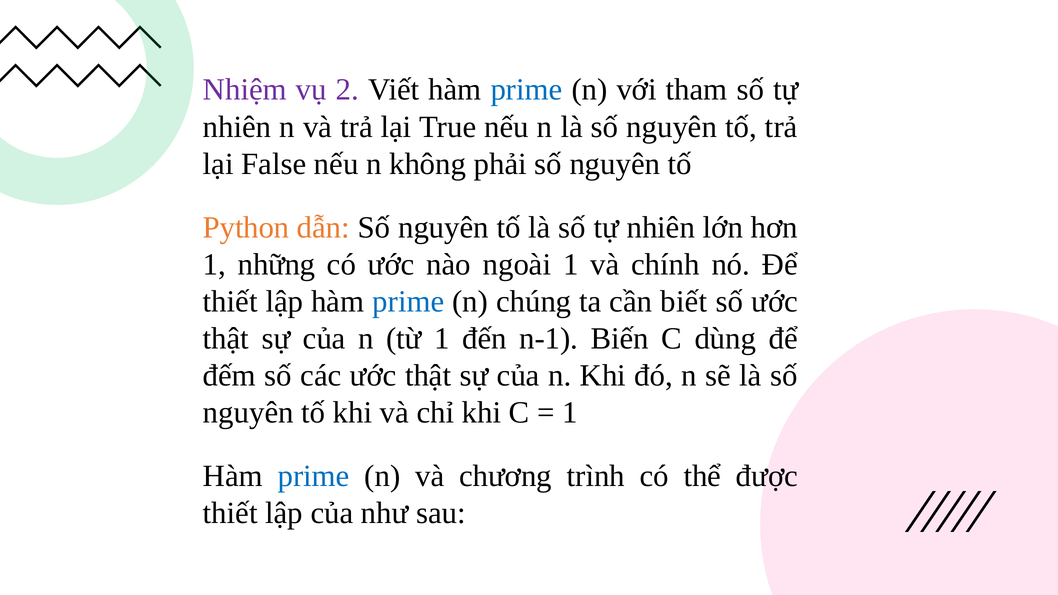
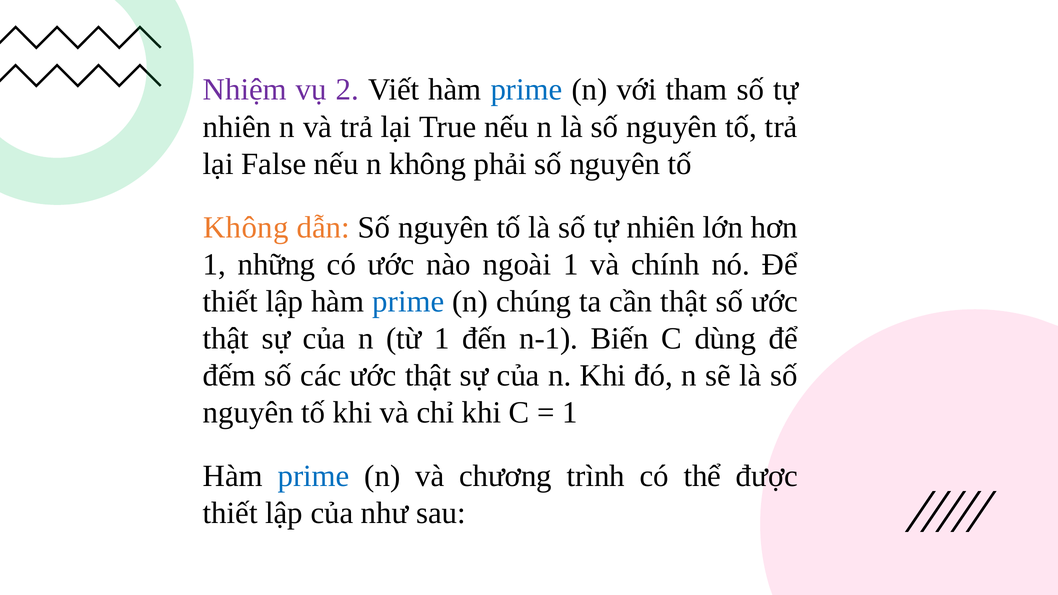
Python: Python -> Không (246, 227)
cần biết: biết -> thật (684, 301)
